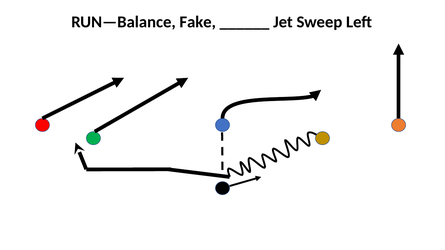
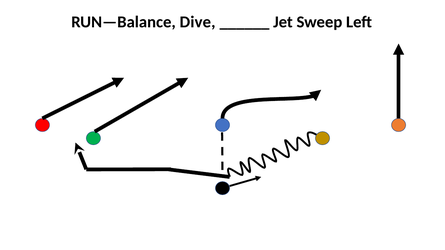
Fake: Fake -> Dive (198, 22)
